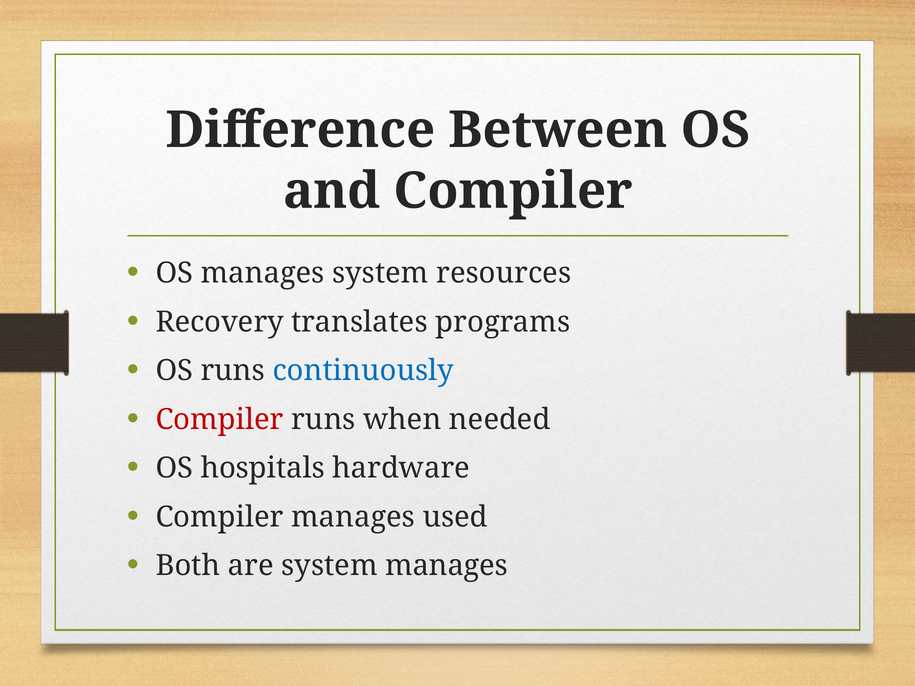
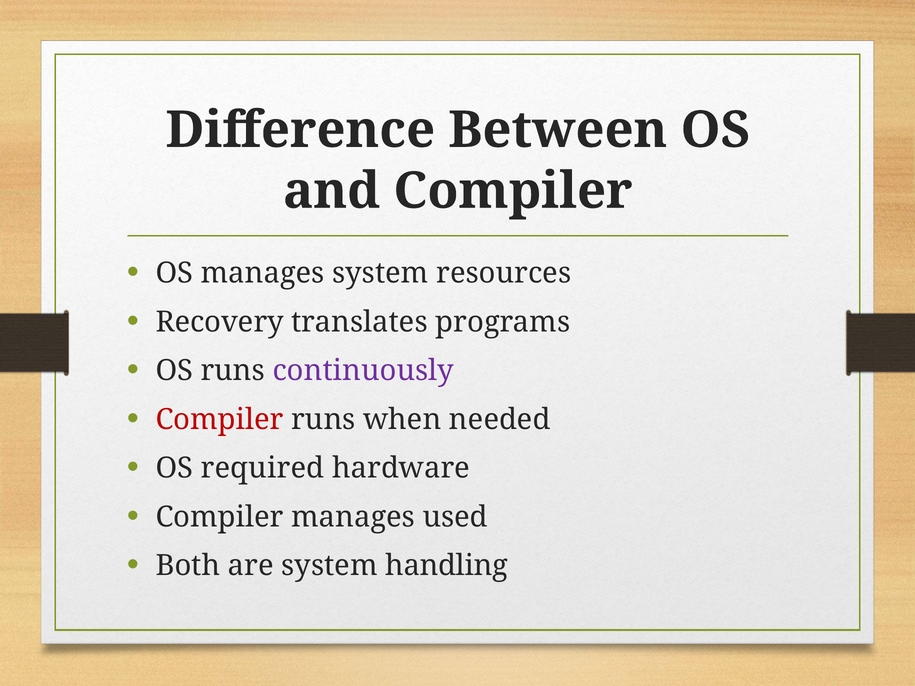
continuously colour: blue -> purple (363, 371)
hospitals: hospitals -> required (263, 468)
system manages: manages -> handling (447, 566)
